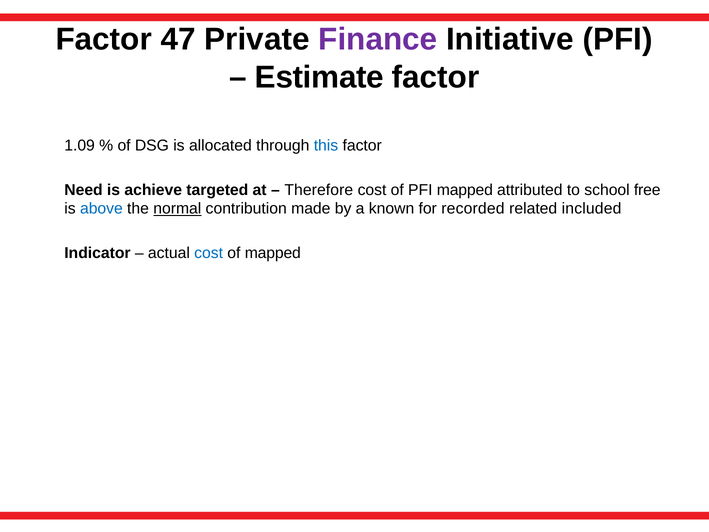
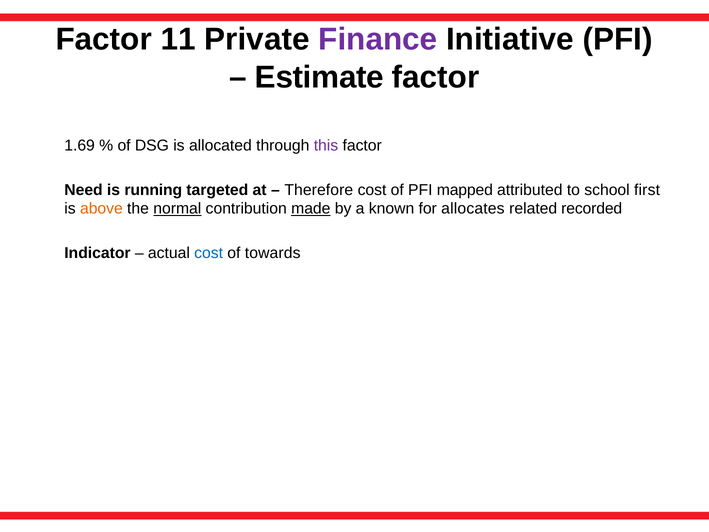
47: 47 -> 11 (178, 39)
1.09: 1.09 -> 1.69 (80, 146)
this colour: blue -> purple (326, 146)
achieve: achieve -> running (153, 190)
free: free -> first (647, 190)
above colour: blue -> orange (101, 209)
made underline: none -> present (311, 209)
recorded: recorded -> allocates (473, 209)
included: included -> recorded (592, 209)
of mapped: mapped -> towards (273, 253)
